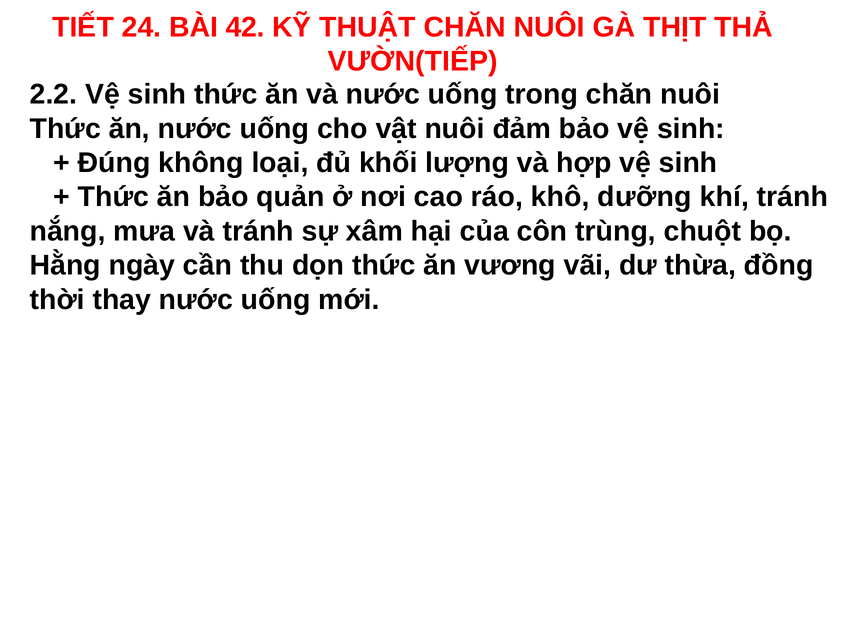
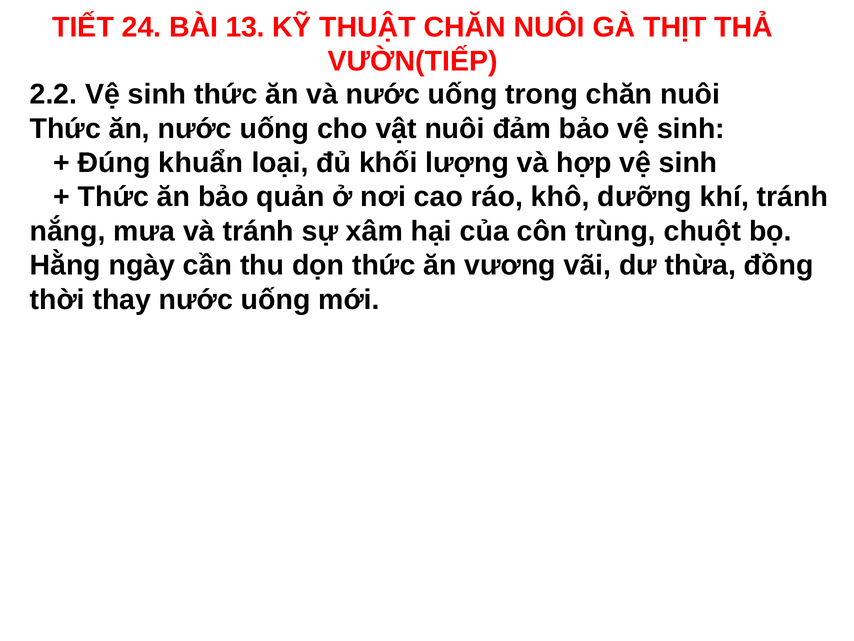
42: 42 -> 13 (245, 27)
không: không -> khuẩn (201, 163)
